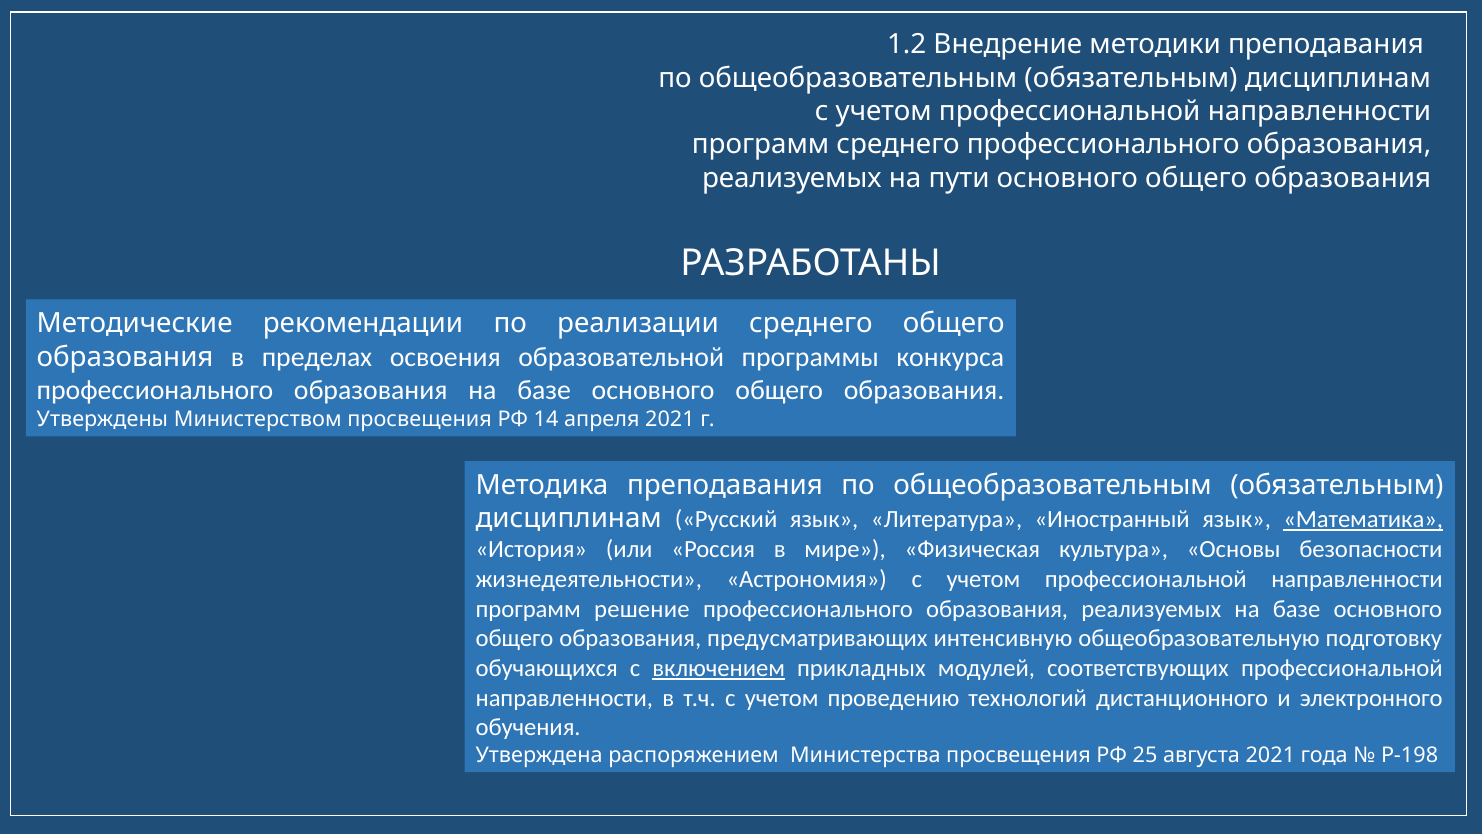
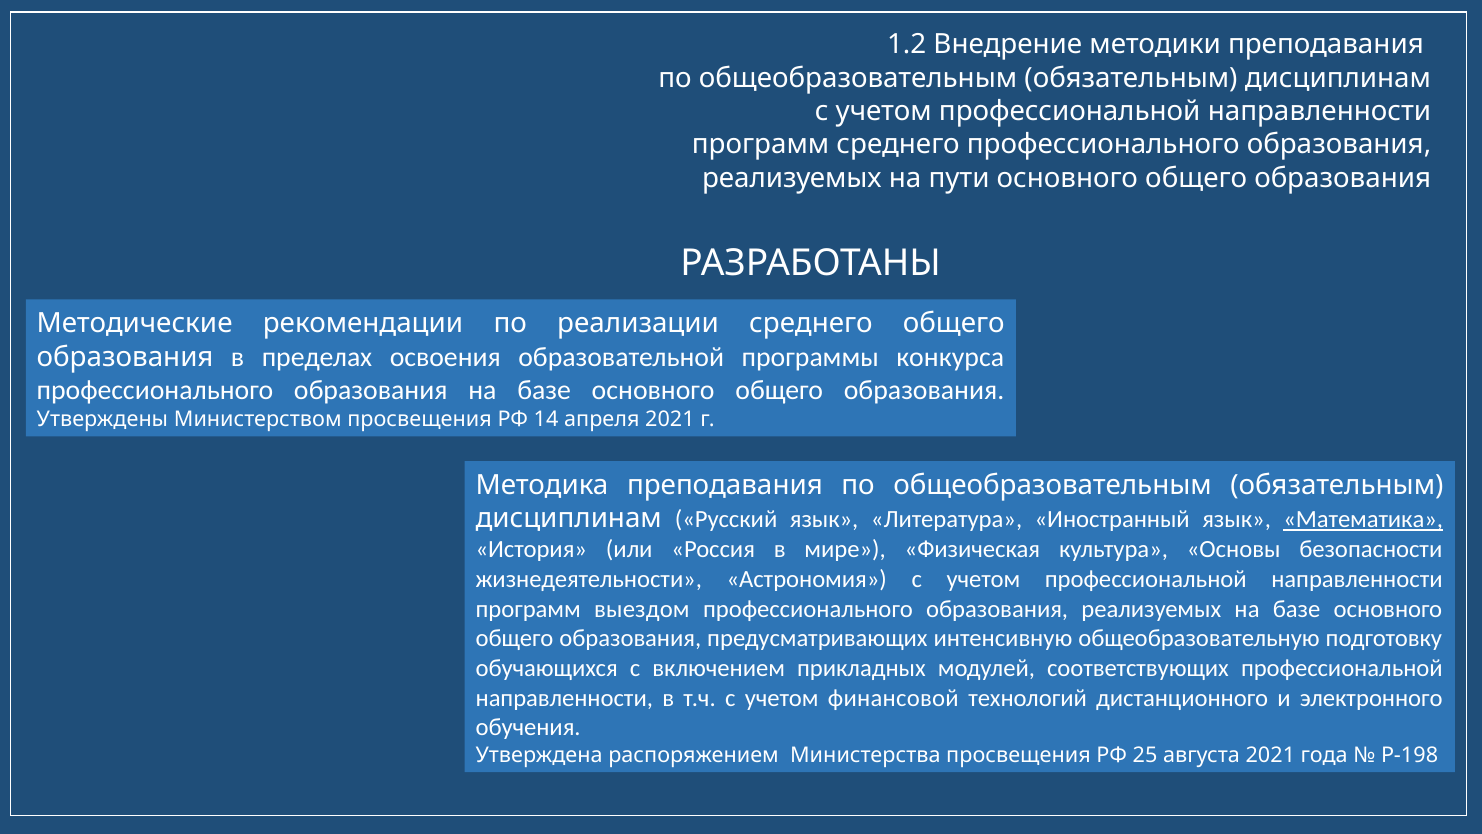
решение: решение -> выездом (642, 609)
включением underline: present -> none (719, 668)
проведению: проведению -> финансовой (893, 698)
